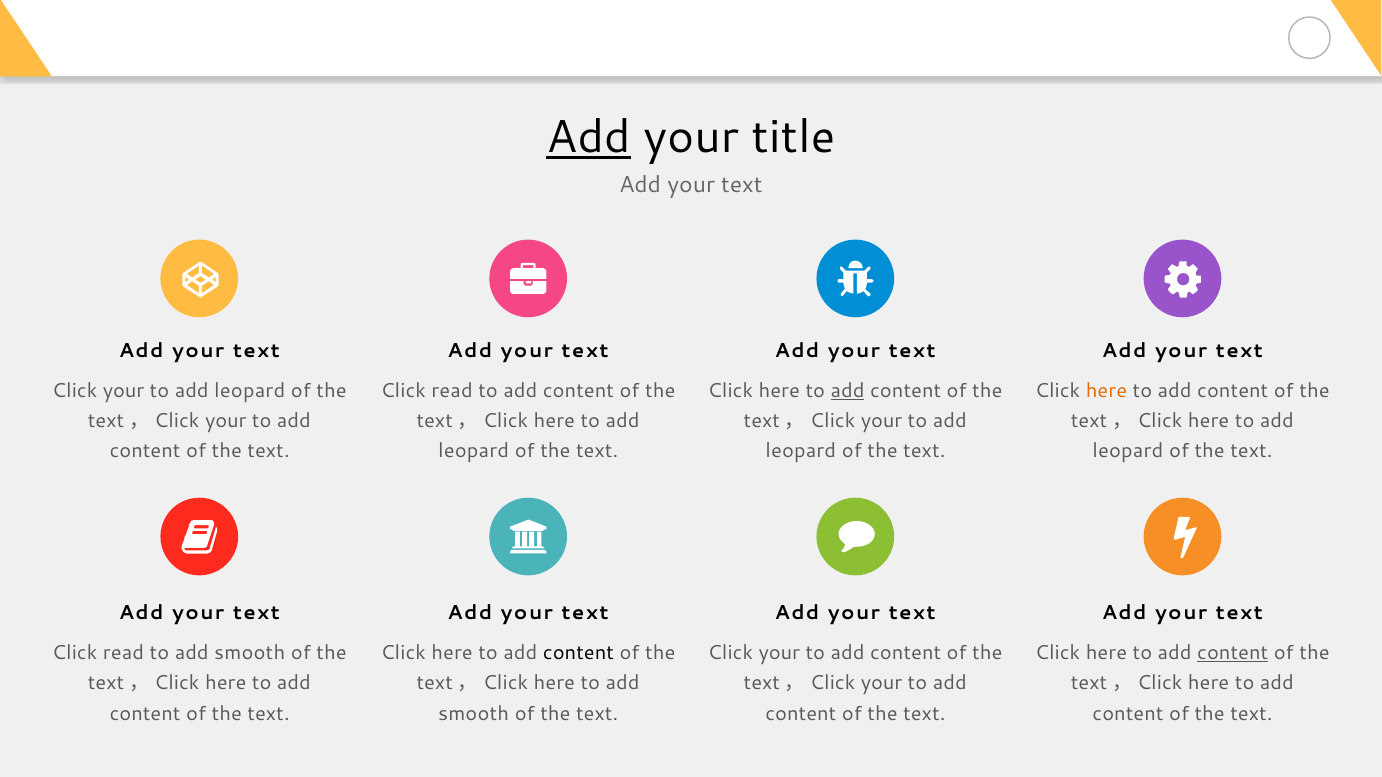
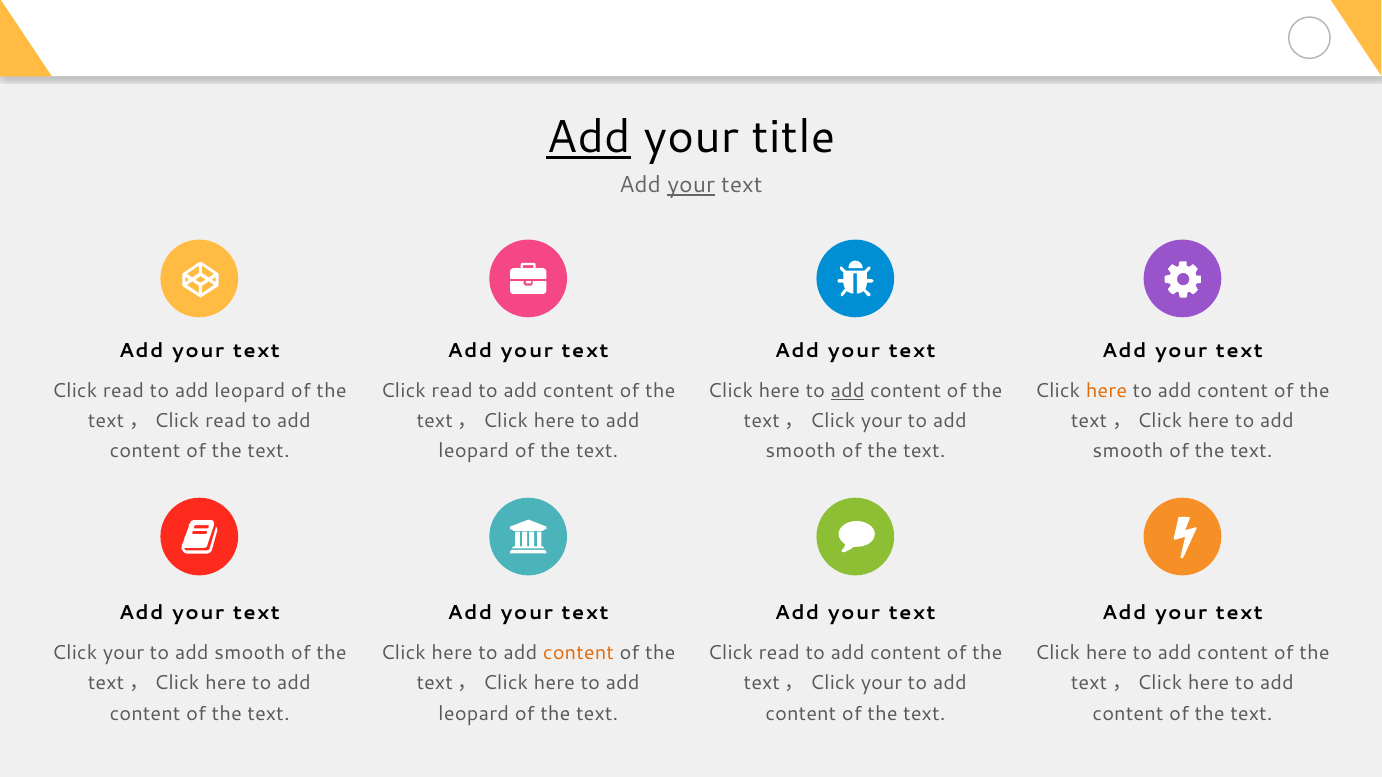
your underline: none -> present (691, 185)
your: your -> read (123, 391)
your: your -> read (226, 421)
leopard: leopard -> smooth (801, 451)
leopard: leopard -> smooth (1128, 451)
read: read -> your (124, 653)
content colour: black -> orange (578, 653)
your: your -> read (779, 653)
content underline: present -> none (1233, 653)
smooth: smooth -> leopard (474, 714)
